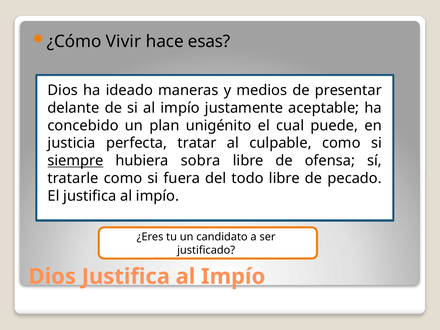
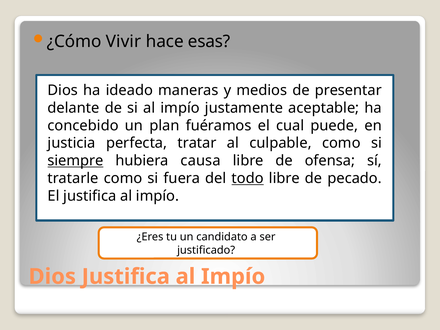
unigénito: unigénito -> fuéramos (219, 126)
sobra: sobra -> causa (201, 161)
todo underline: none -> present (248, 178)
